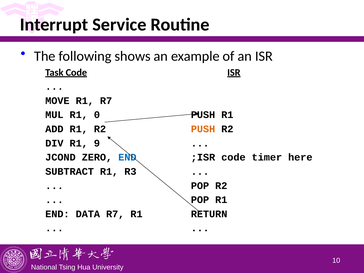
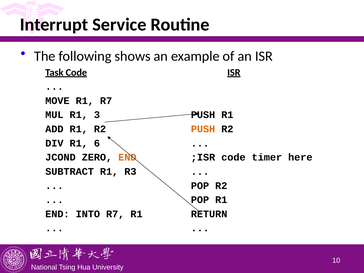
0: 0 -> 3 (97, 115)
9: 9 -> 6 (97, 143)
END colour: blue -> orange (127, 157)
DATA: DATA -> INTO (88, 214)
